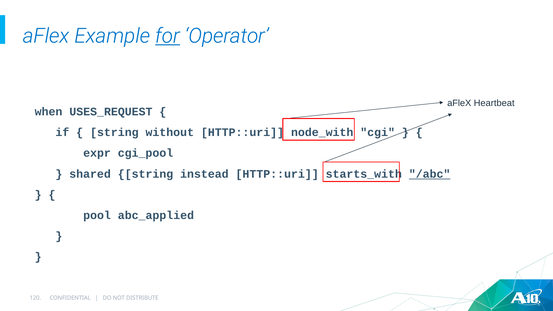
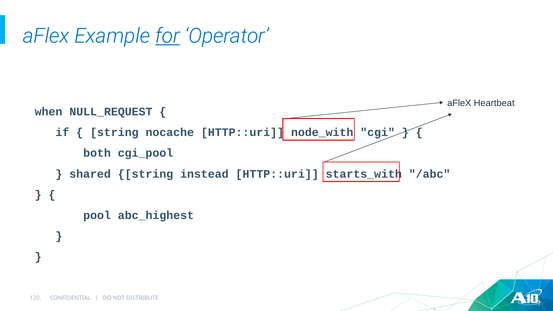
USES_REQUEST: USES_REQUEST -> NULL_REQUEST (111, 112)
without: without -> nocache (170, 132)
expr: expr -> both (97, 153)
/abc underline: present -> none (430, 174)
abc_applied: abc_applied -> abc_highest (156, 215)
